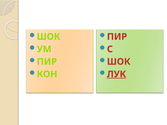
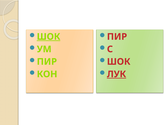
ШОК underline: none -> present (49, 37)
